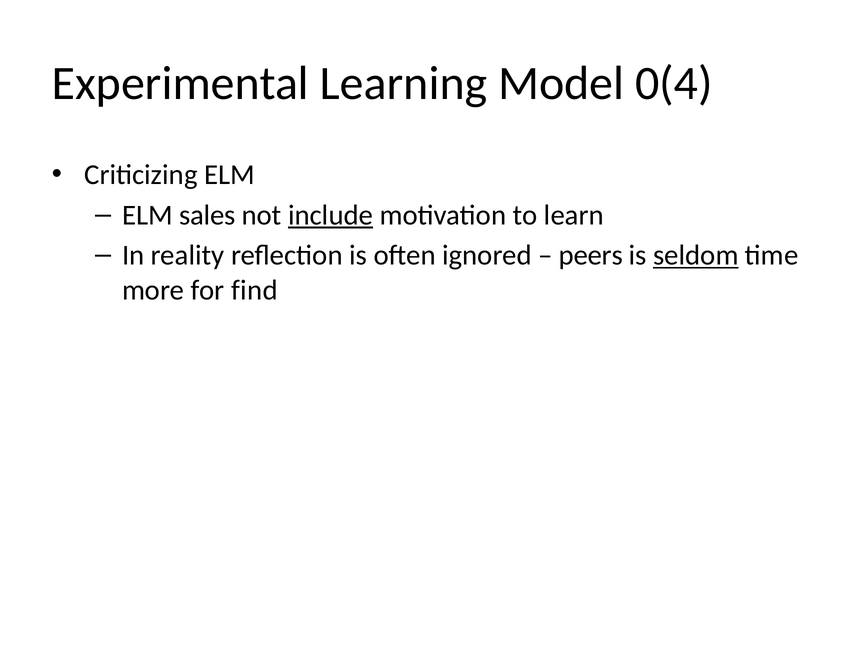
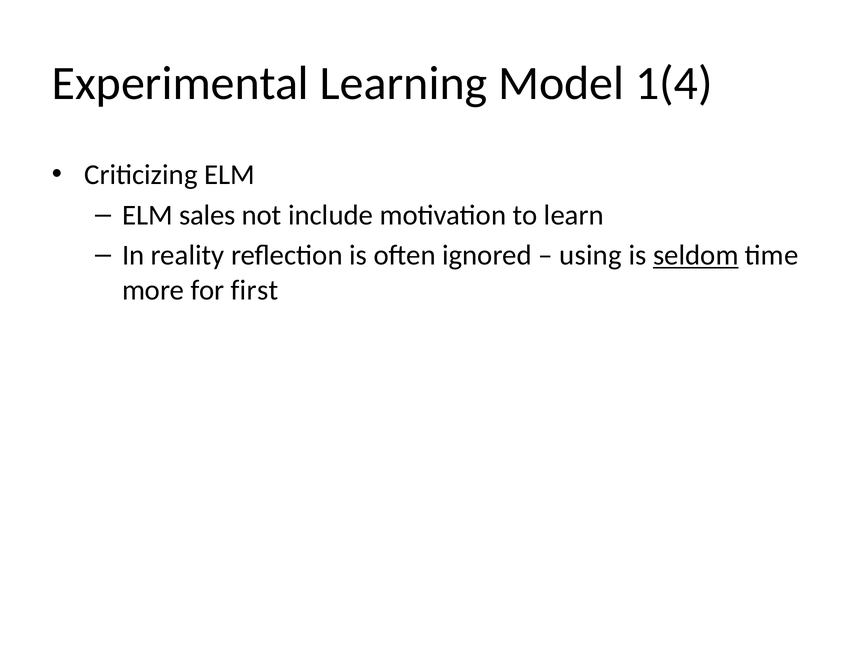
0(4: 0(4 -> 1(4 (674, 83)
include underline: present -> none (331, 215)
peers: peers -> using (591, 255)
find: find -> first (254, 290)
